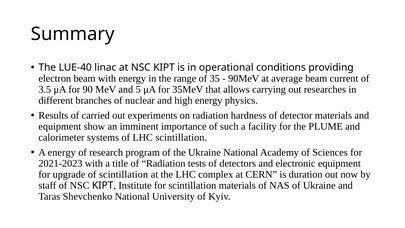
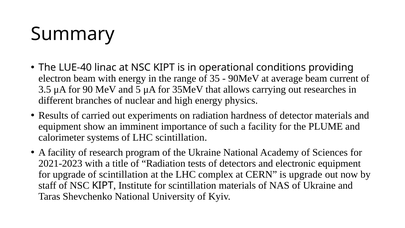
energy: energy -> facility (62, 153)
is duration: duration -> upgrade (306, 174)
